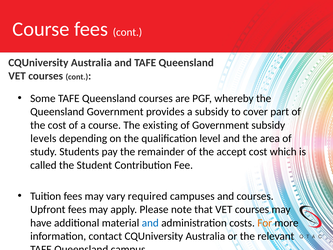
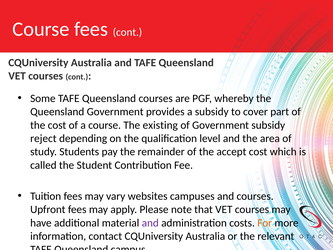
levels: levels -> reject (43, 138)
required: required -> websites (148, 196)
and colour: blue -> purple (150, 223)
